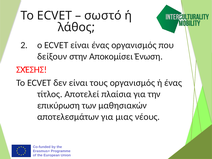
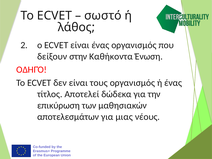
Αποκομίσει: Αποκομίσει -> Καθήκοντα (111, 56)
ΣΧΈΣΗΣ: ΣΧΈΣΗΣ -> ΟΔΗΓΌ (32, 70)
πλαίσια: πλαίσια -> δώδεκα (116, 94)
